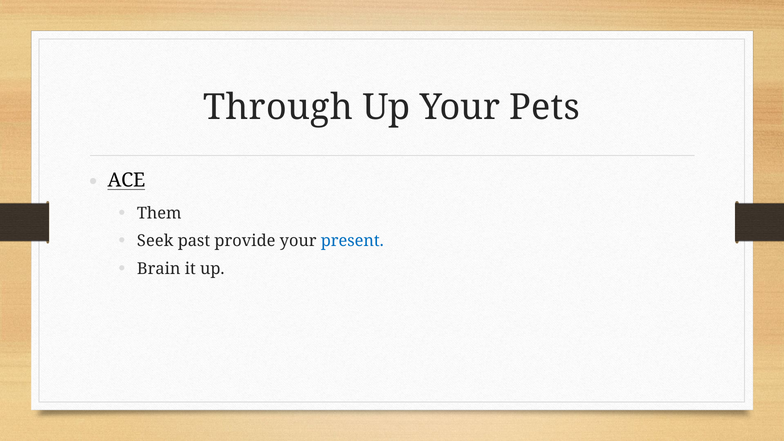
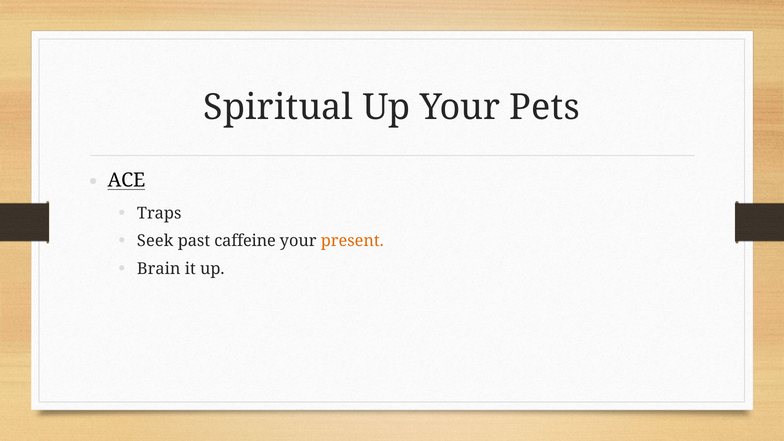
Through: Through -> Spiritual (278, 108)
Them: Them -> Traps (159, 213)
provide: provide -> caffeine (245, 241)
present colour: blue -> orange (352, 241)
